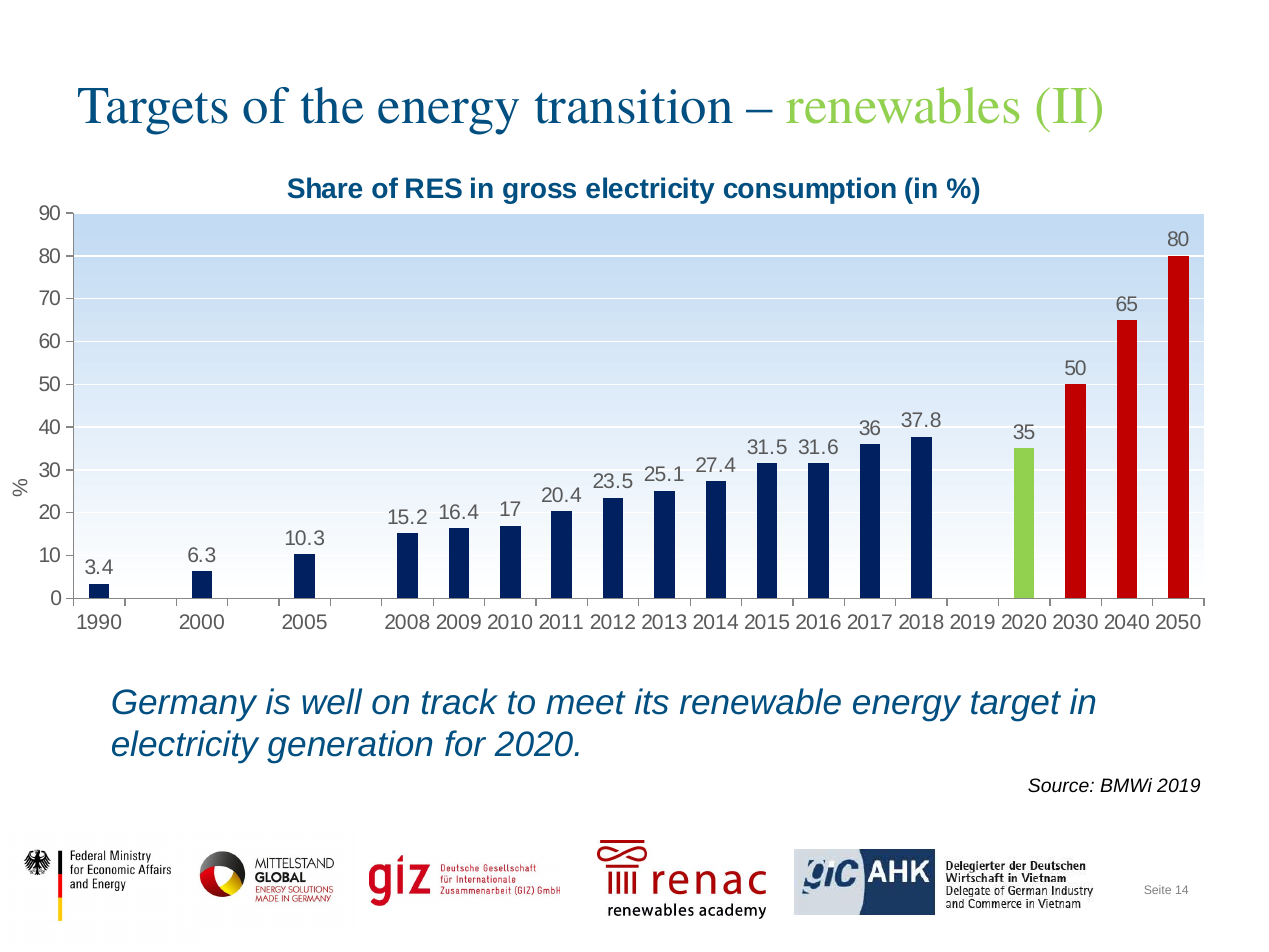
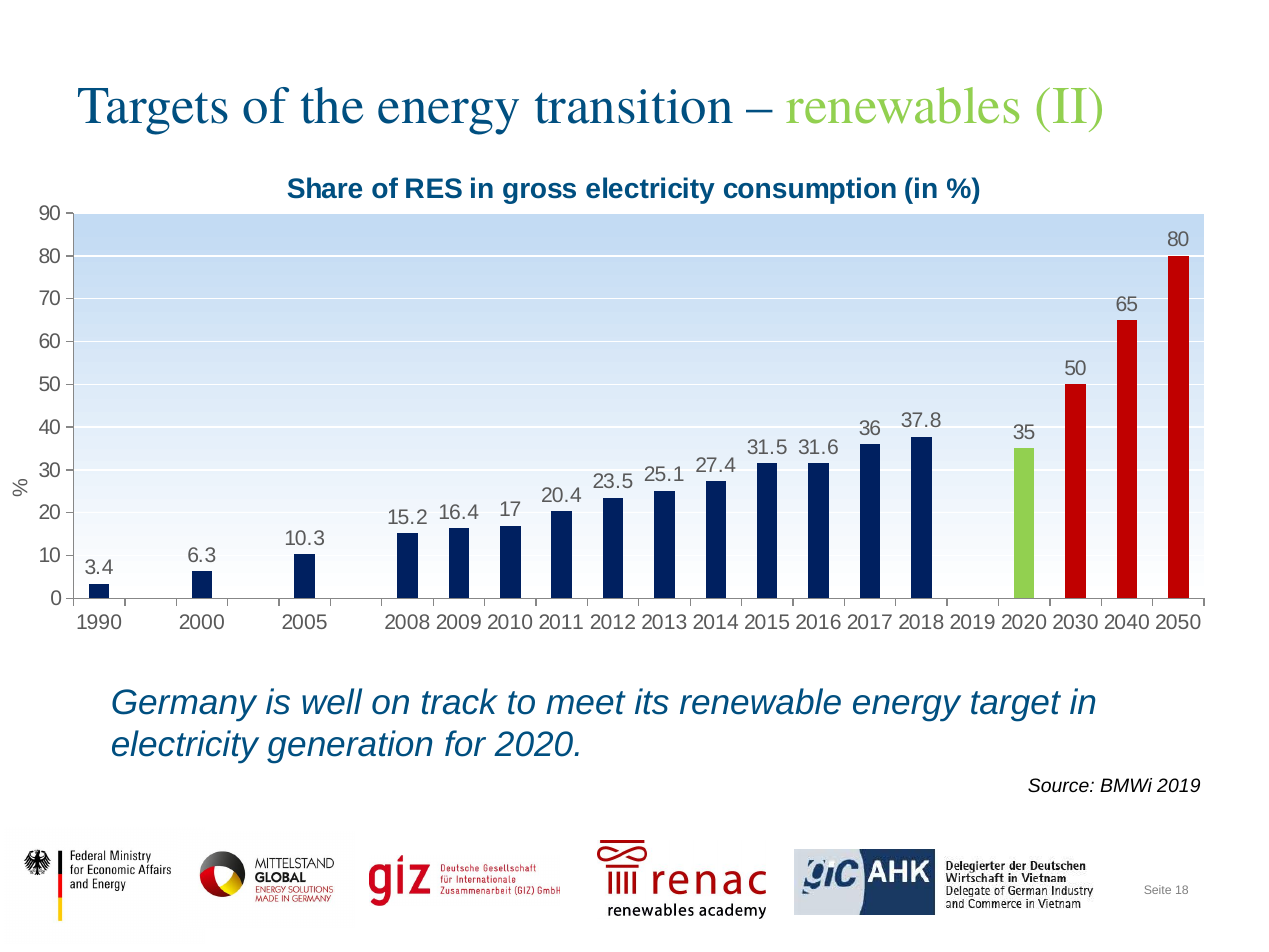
14: 14 -> 18 (1182, 890)
